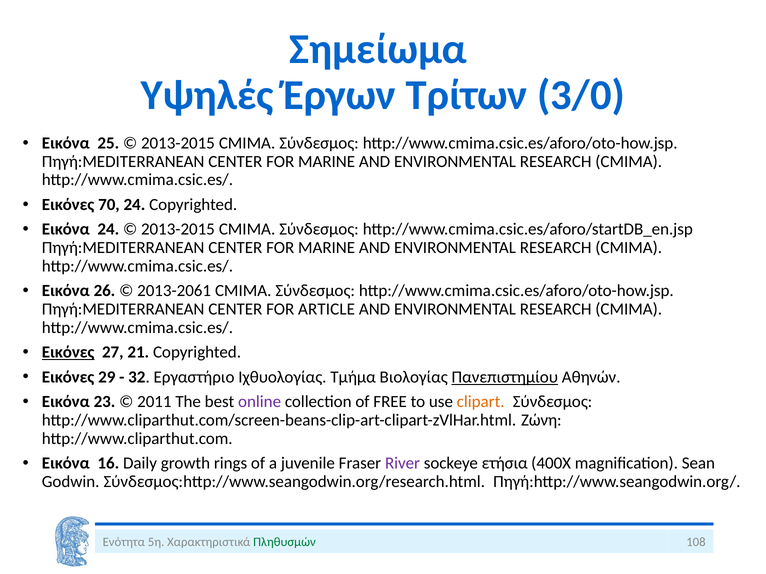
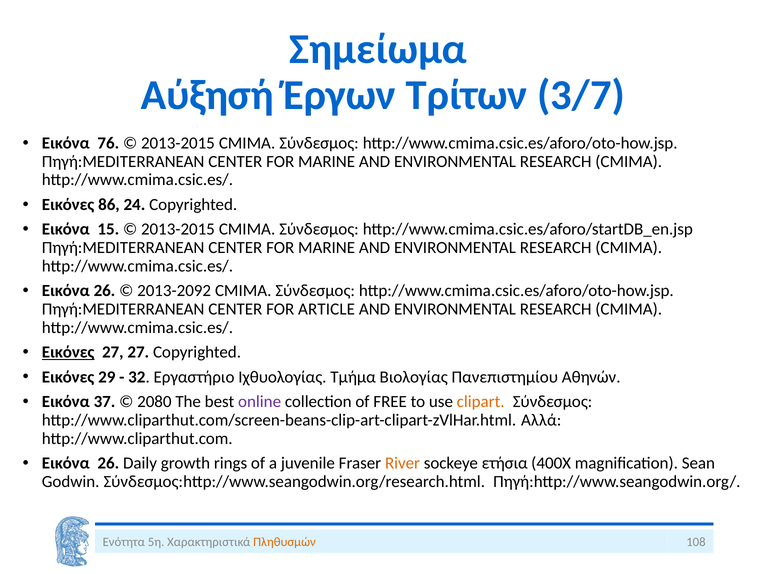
Υψηλές: Υψηλές -> Αύξησή (207, 95)
3/0: 3/0 -> 3/7 (581, 95)
25: 25 -> 76 (108, 143)
70: 70 -> 86 (109, 205)
Εικόνα 24: 24 -> 15 (108, 230)
2013-2061: 2013-2061 -> 2013-2092 (174, 291)
27 21: 21 -> 27 (138, 353)
Πανεπιστημίου underline: present -> none (505, 377)
23: 23 -> 37 (104, 402)
2011: 2011 -> 2080 (154, 402)
Ζώνη: Ζώνη -> Αλλά (541, 420)
16: 16 -> 26 (108, 464)
River colour: purple -> orange (403, 464)
Πληθυσμών colour: green -> orange (284, 542)
